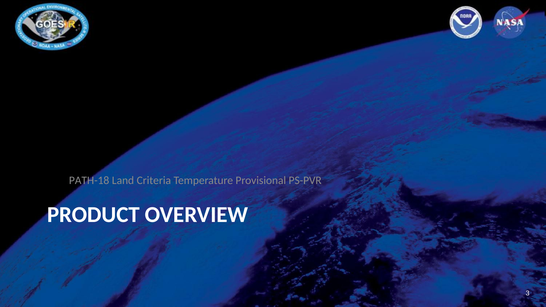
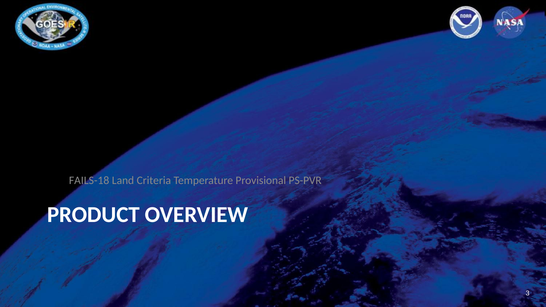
PATH-18: PATH-18 -> FAILS-18 (89, 181)
